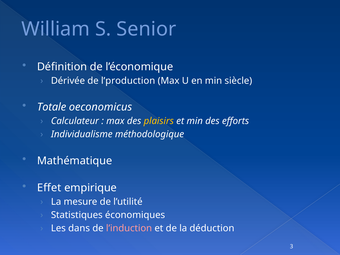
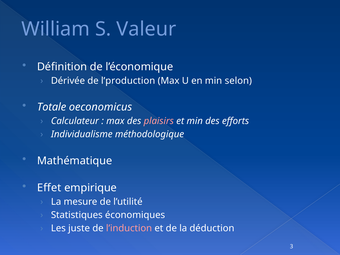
Senior: Senior -> Valeur (146, 29)
siècle: siècle -> selon (238, 81)
plaisirs colour: yellow -> pink (159, 121)
dans: dans -> juste (79, 228)
